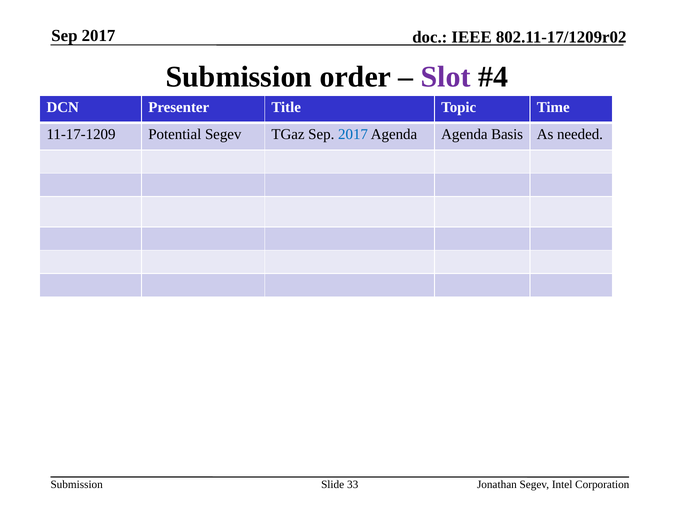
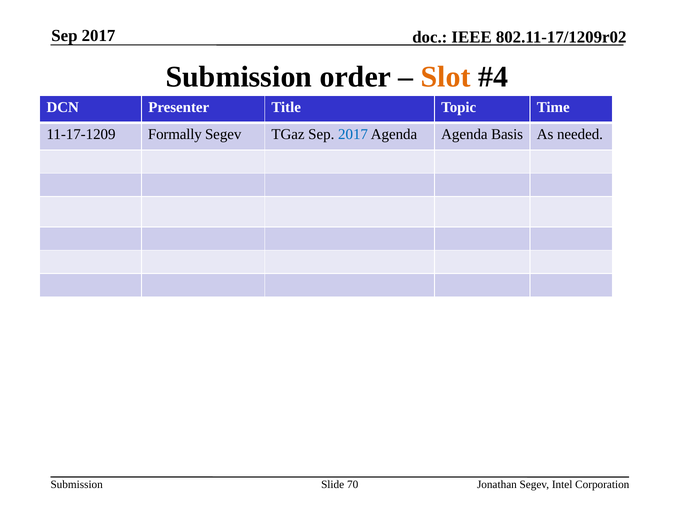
Slot colour: purple -> orange (446, 77)
Potential: Potential -> Formally (175, 135)
33: 33 -> 70 (353, 485)
